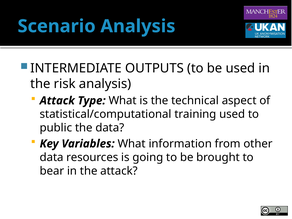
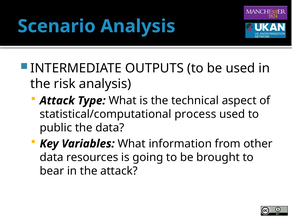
training: training -> process (195, 114)
